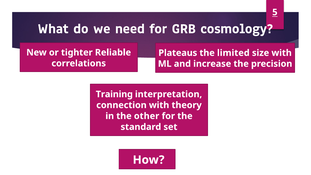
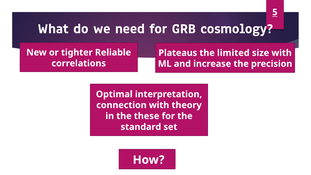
Training: Training -> Optimal (114, 94)
other: other -> these (147, 116)
